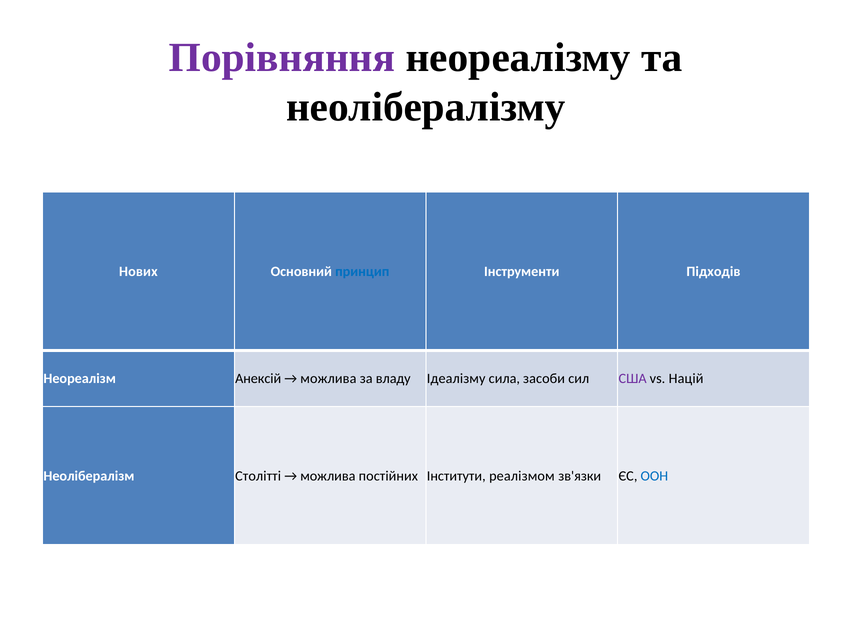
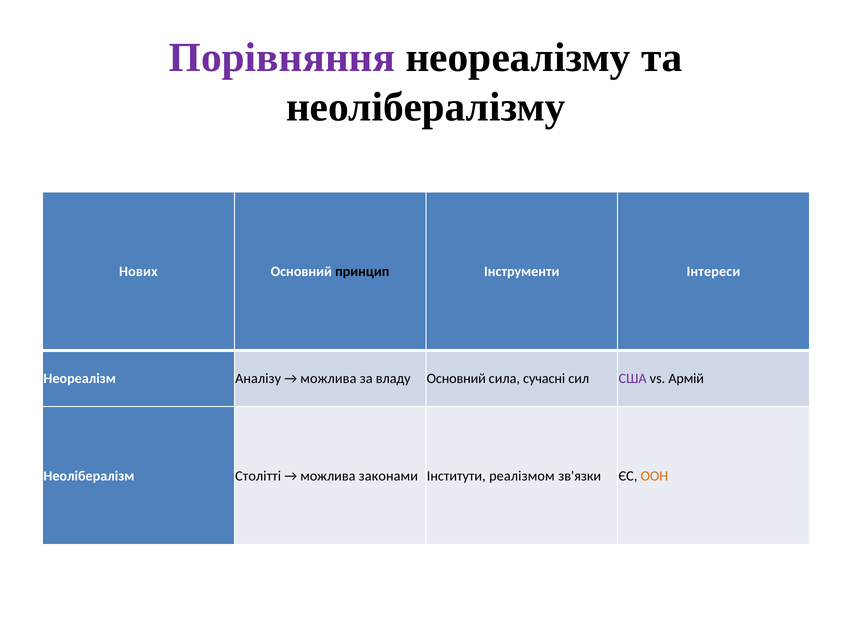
принцип colour: blue -> black (362, 271)
Підходів: Підходів -> Інтереси (713, 271)
Анексій: Анексій -> Аналізу (258, 379)
владу Ідеалізму: Ідеалізму -> Основний (456, 379)
засоби: засоби -> сучасні (544, 379)
Націй: Націй -> Армій (686, 379)
постійних: постійних -> законами (388, 476)
ООН colour: blue -> orange (654, 476)
